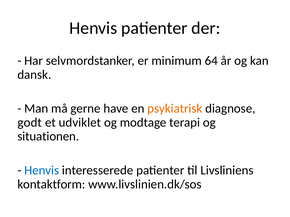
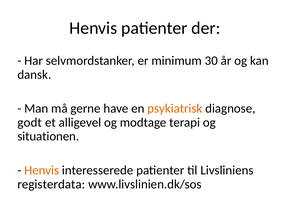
64: 64 -> 30 (211, 61)
udviklet: udviklet -> alligevel (80, 123)
Henvis colour: blue -> orange (42, 171)
kontaktform: kontaktform -> registerdata (51, 185)
